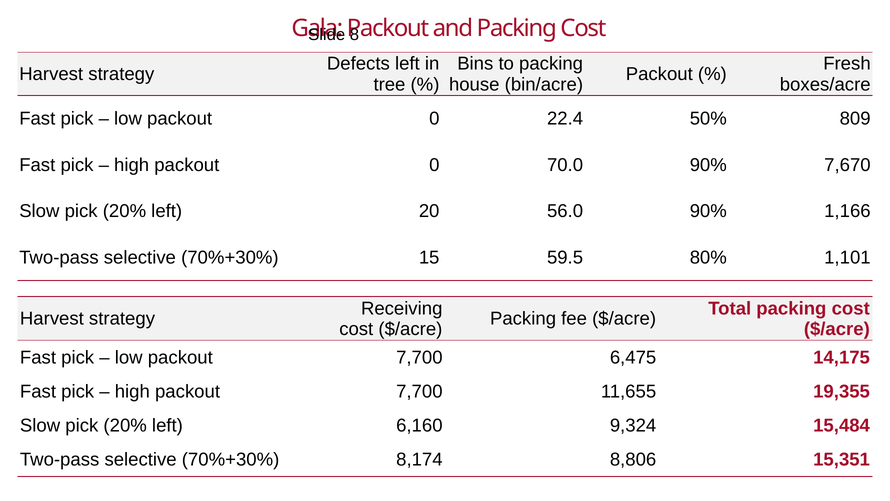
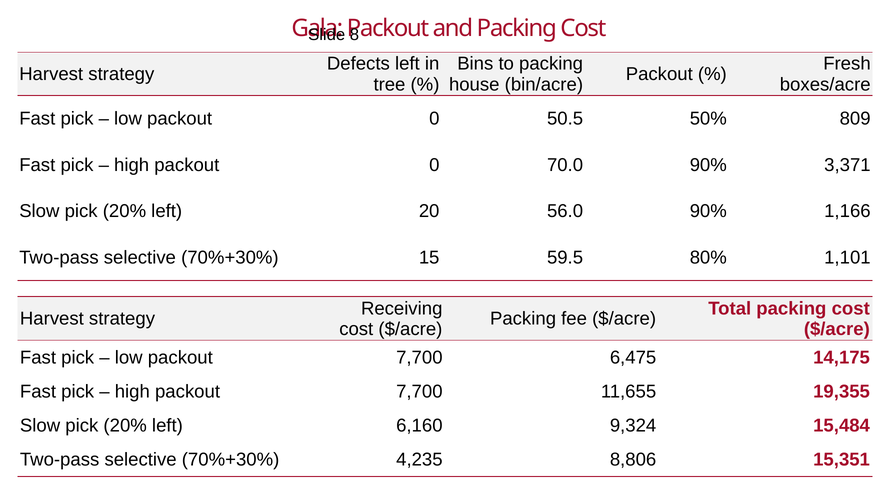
22.4: 22.4 -> 50.5 (565, 119)
7,670: 7,670 -> 3,371 (847, 165)
8,174: 8,174 -> 4,235 (419, 459)
